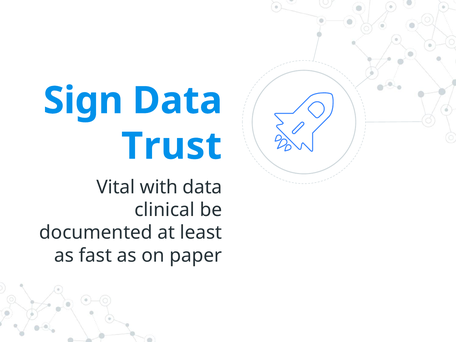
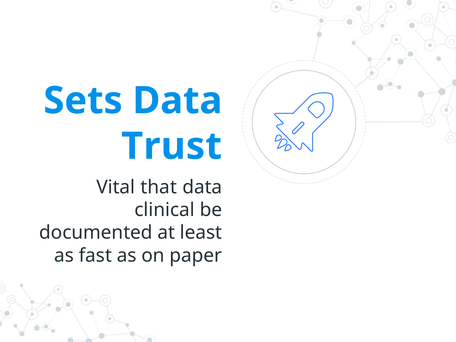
Sign: Sign -> Sets (83, 101)
with: with -> that (159, 187)
